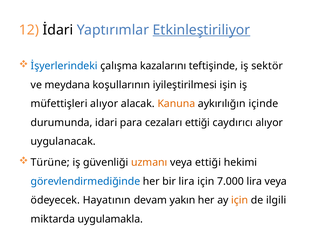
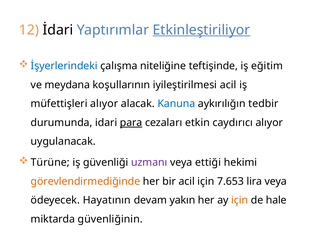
kazalarını: kazalarını -> niteliğine (163, 66)
sektör: sektör -> eğitim (267, 66)
iyileştirilmesi işin: işin -> acil (228, 85)
Kanuna colour: orange -> blue (176, 104)
içinde: içinde -> tedbir (263, 104)
para underline: none -> present (131, 123)
cezaları ettiği: ettiği -> etkin (197, 123)
uzmanı colour: orange -> purple (149, 163)
görevlendirmediğinde colour: blue -> orange (85, 182)
bir lira: lira -> acil (187, 182)
7.000: 7.000 -> 7.653 (230, 182)
ilgili: ilgili -> hale (276, 200)
uygulamakla: uygulamakla -> güvenliğinin (110, 219)
